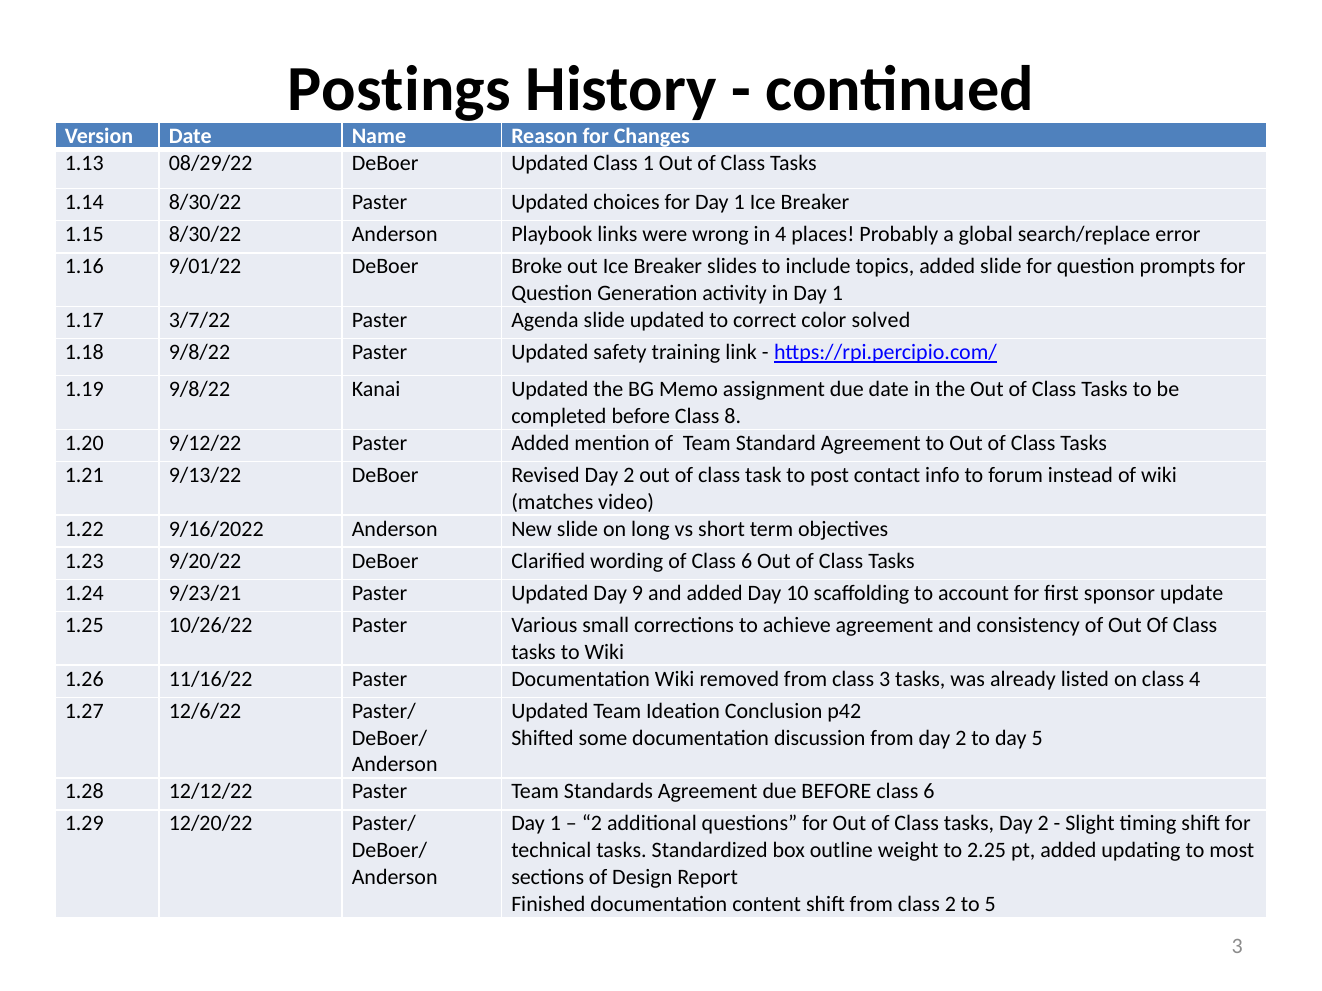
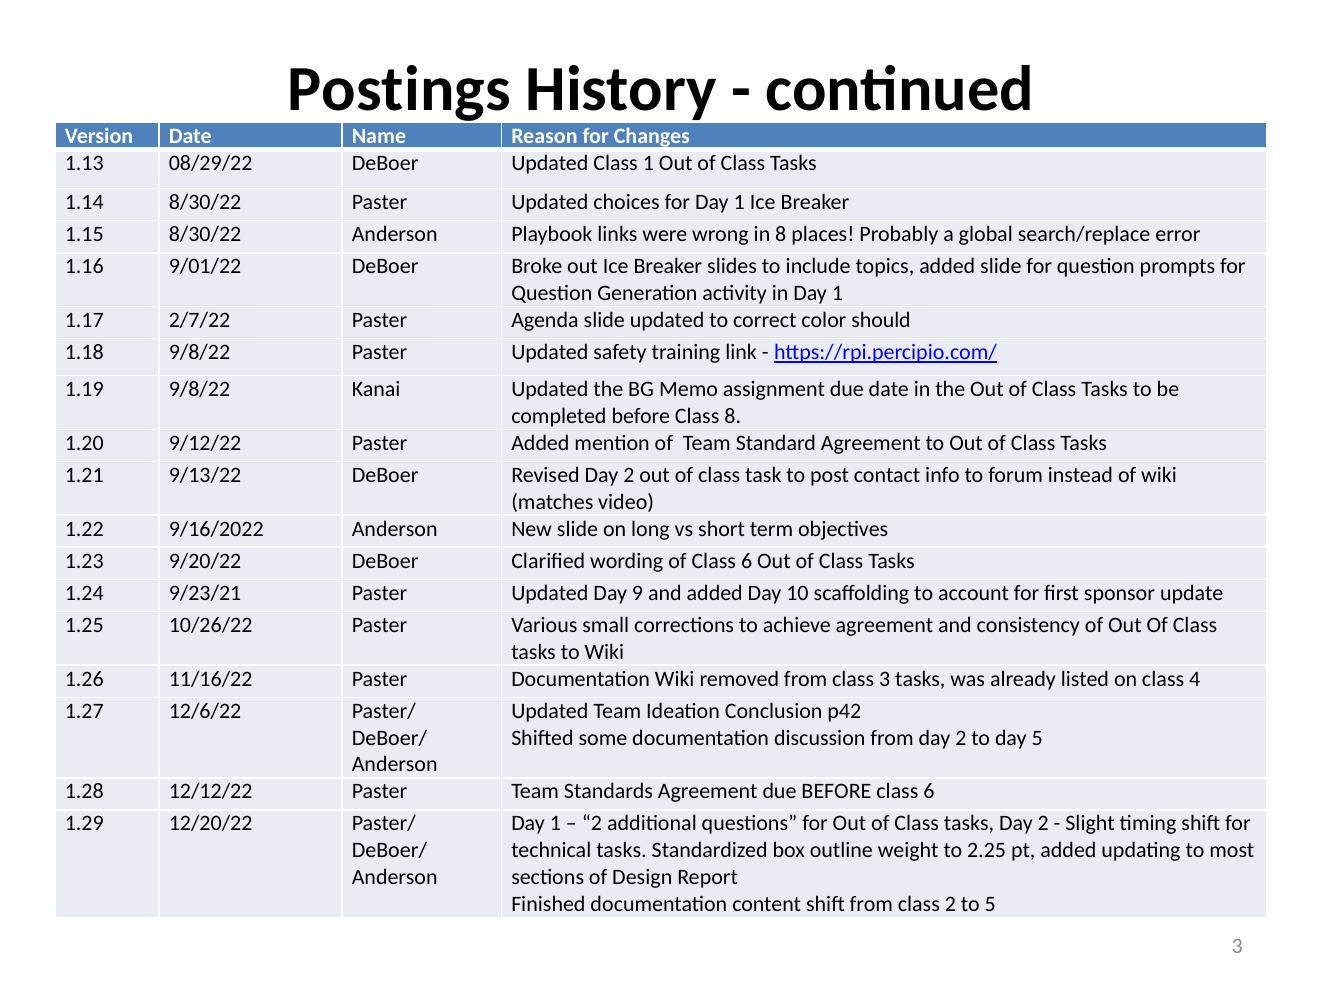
in 4: 4 -> 8 (781, 234)
3/7/22: 3/7/22 -> 2/7/22 (200, 320)
solved: solved -> should (881, 320)
